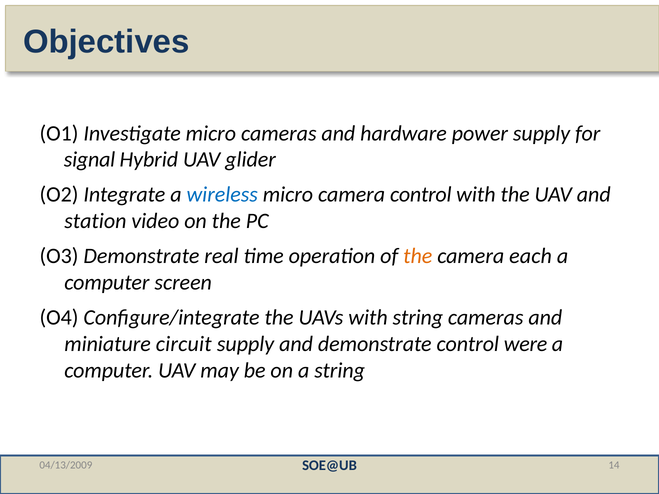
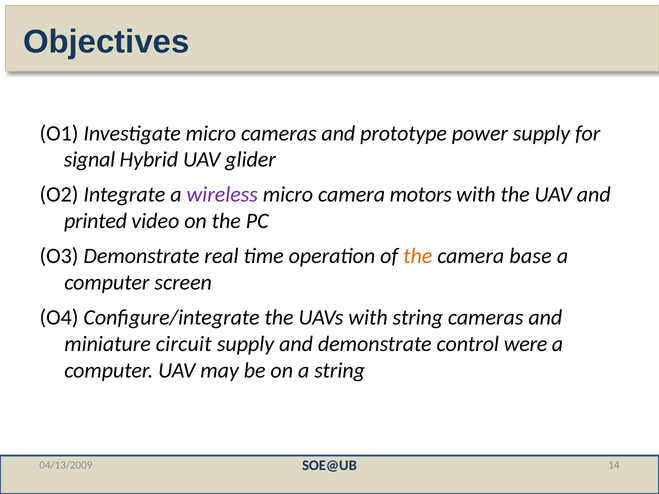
hardware: hardware -> prototype (404, 133)
wireless colour: blue -> purple (222, 195)
camera control: control -> motors (421, 195)
station: station -> printed (95, 221)
each: each -> base (531, 256)
